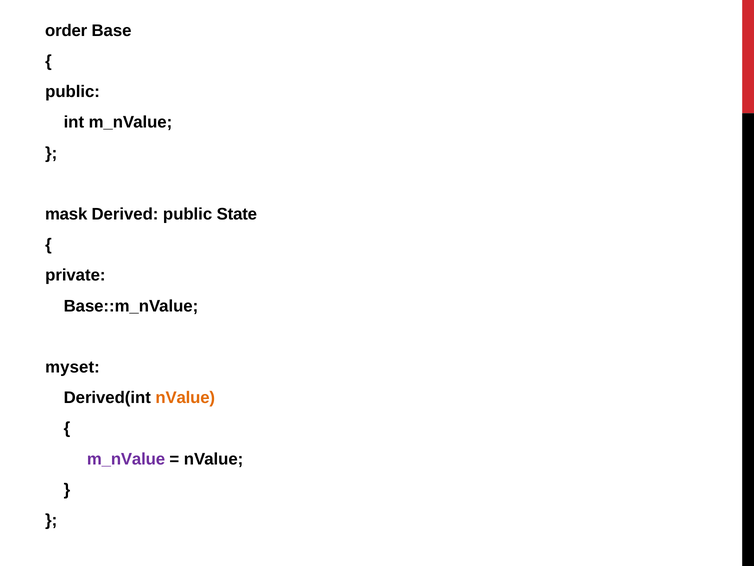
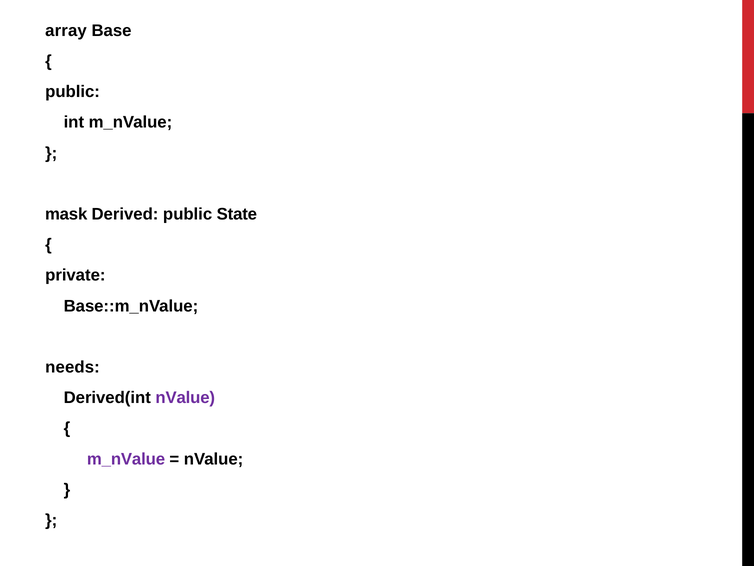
order: order -> array (66, 31)
myset: myset -> needs (73, 367)
nValue colour: orange -> purple (185, 397)
